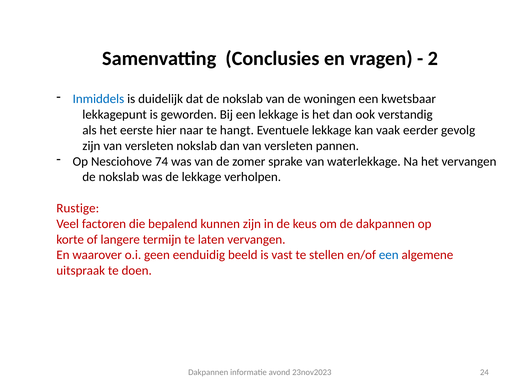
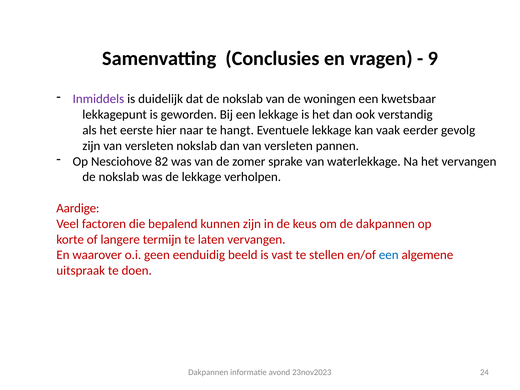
2: 2 -> 9 (433, 58)
Inmiddels colour: blue -> purple (98, 99)
74: 74 -> 82 (162, 161)
Rustige: Rustige -> Aardige (78, 208)
